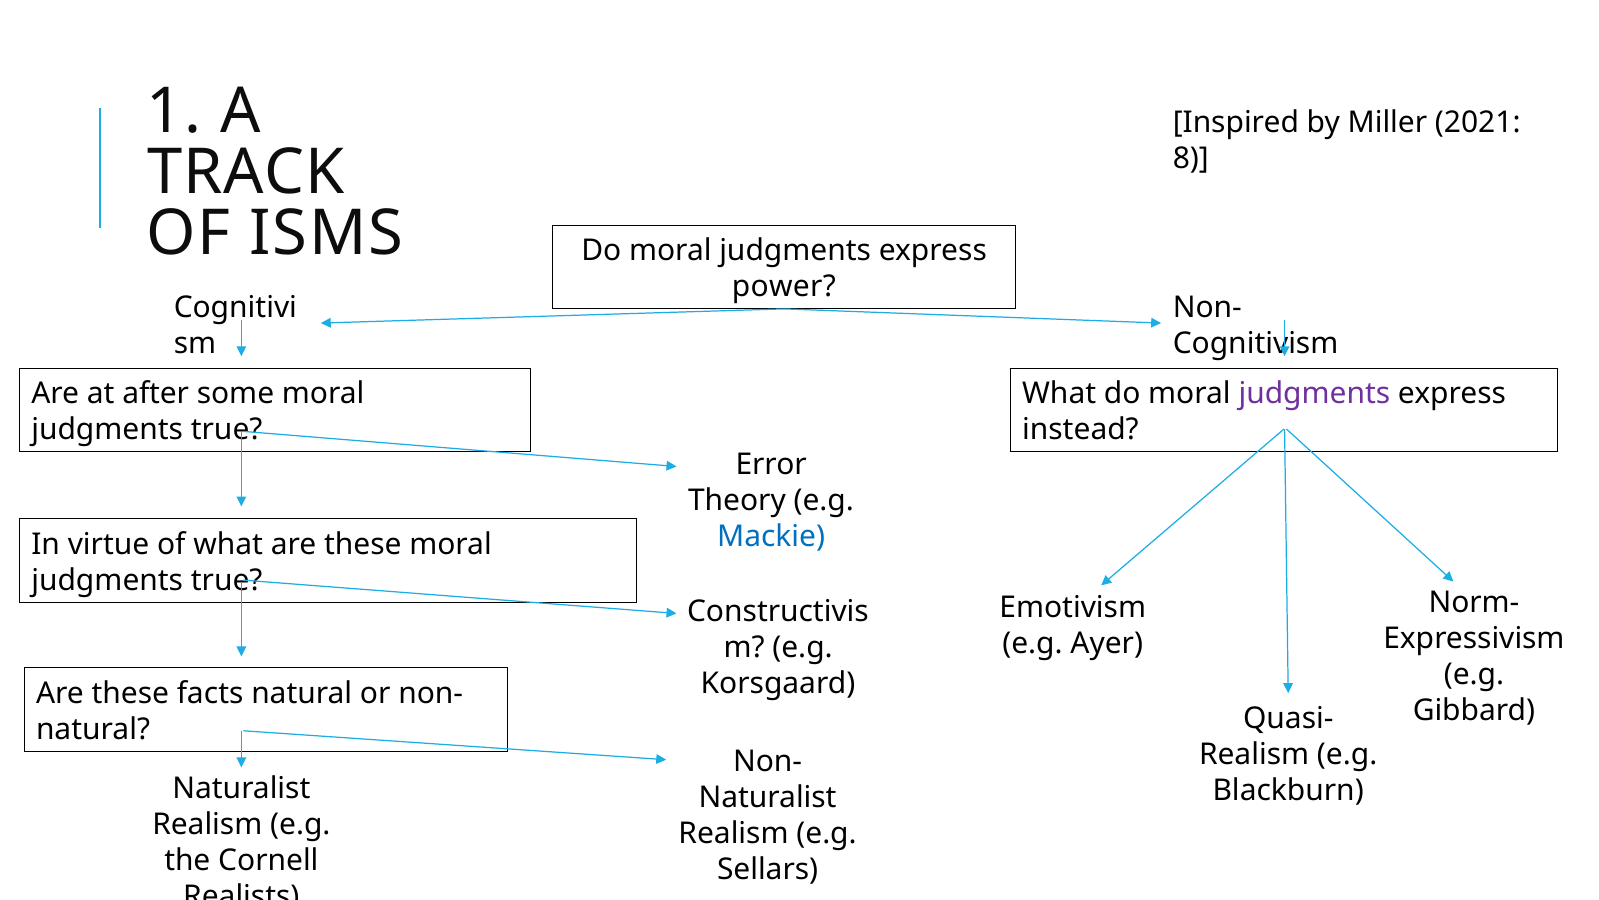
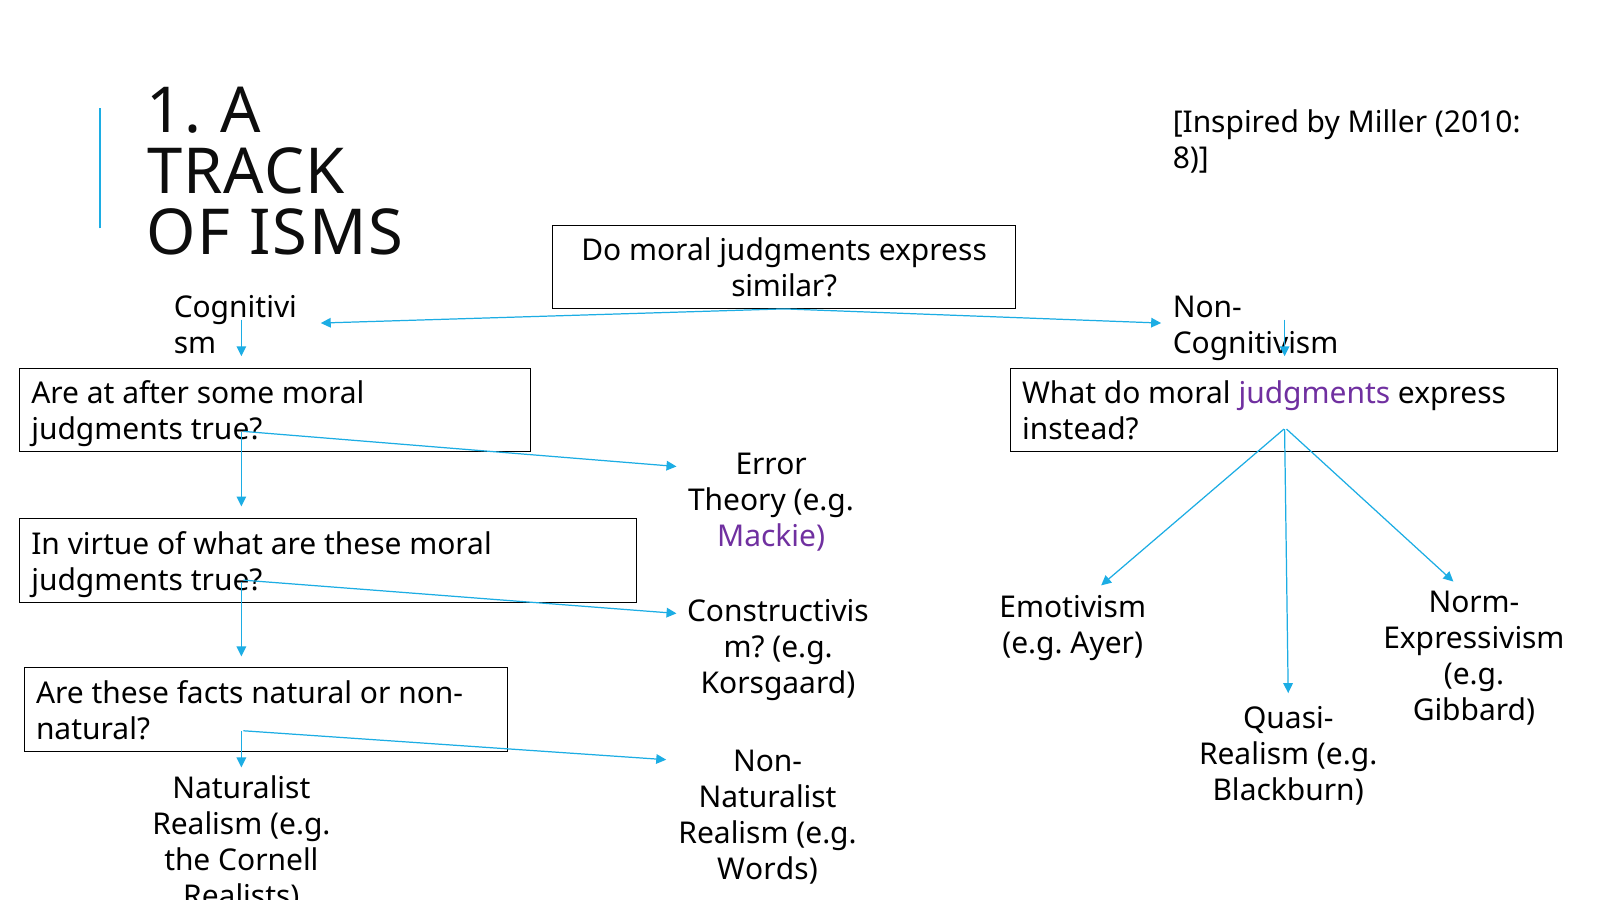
2021: 2021 -> 2010 (1478, 123)
power: power -> similar (784, 287)
Mackie colour: blue -> purple (771, 537)
Sellars: Sellars -> Words (768, 869)
